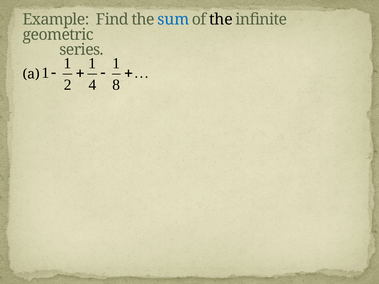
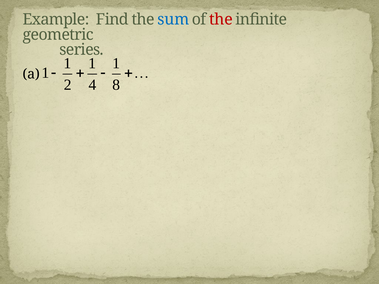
the colour: black -> red (221, 19)
